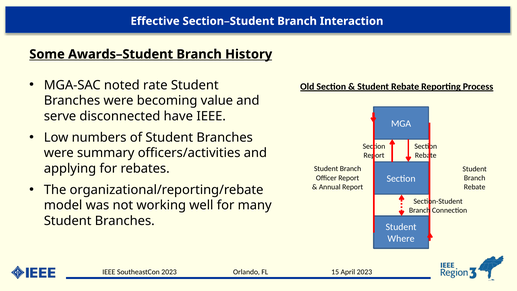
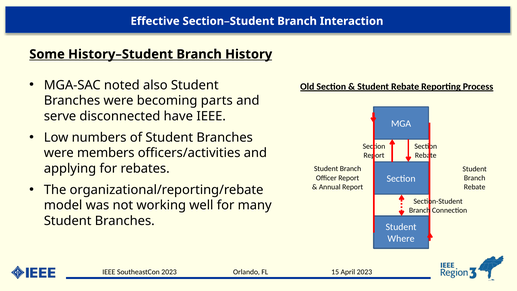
Awards–Student: Awards–Student -> History–Student (121, 54)
rate: rate -> also (155, 85)
value: value -> parts (217, 101)
summary: summary -> members (106, 153)
